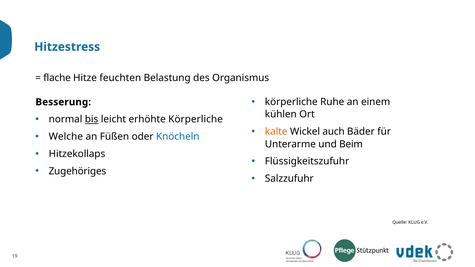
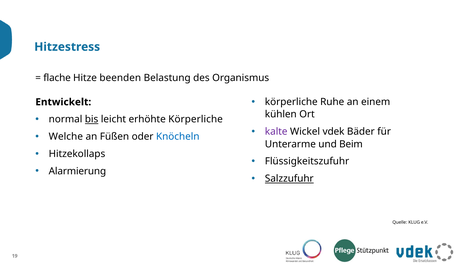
feuchten: feuchten -> beenden (120, 78)
Besserung: Besserung -> Entwickelt (63, 102)
kalte colour: orange -> purple (276, 132)
auch: auch -> vdek (334, 132)
Zugehöriges: Zugehöriges -> Alarmierung (77, 171)
Salzzufuhr underline: none -> present (289, 179)
